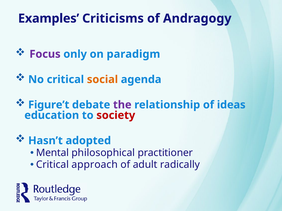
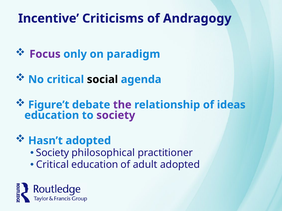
Examples: Examples -> Incentive (49, 18)
social colour: orange -> black (102, 80)
society colour: red -> purple (116, 116)
Mental: Mental -> Society (53, 153)
Critical approach: approach -> education (95, 165)
adult radically: radically -> adopted (180, 165)
